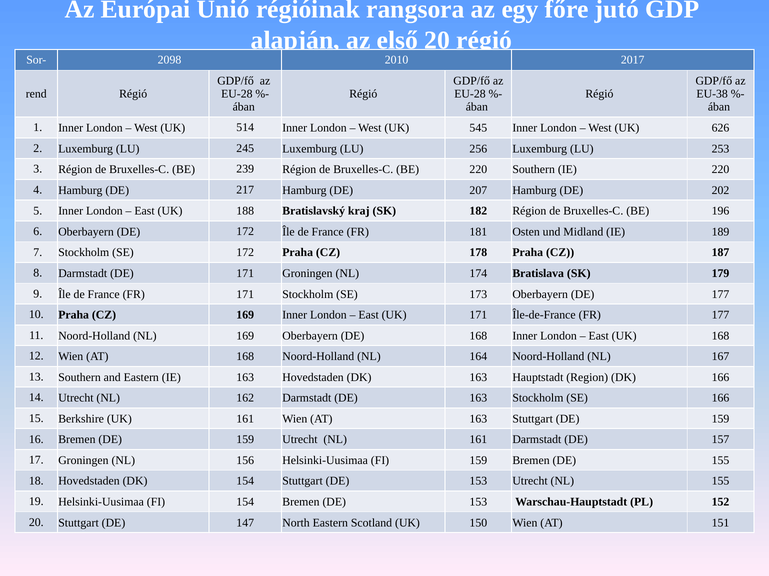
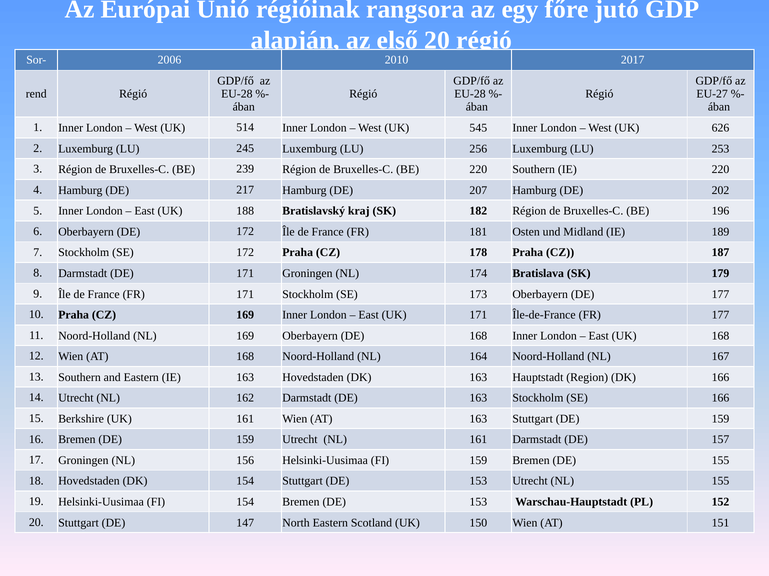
2098: 2098 -> 2006 (169, 60)
EU-38: EU-38 -> EU-27 (712, 94)
